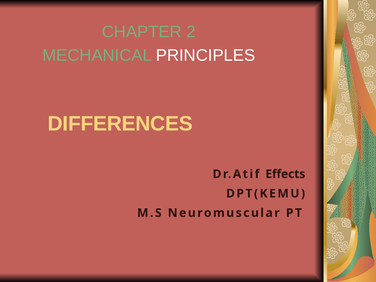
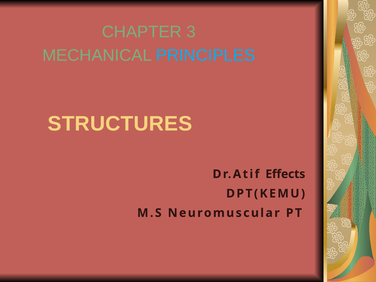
2: 2 -> 3 (191, 32)
PRINCIPLES colour: white -> light blue (206, 55)
DIFFERENCES: DIFFERENCES -> STRUCTURES (120, 124)
